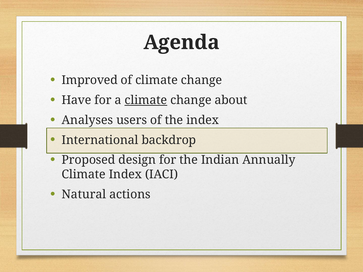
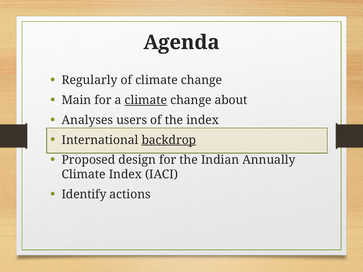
Improved: Improved -> Regularly (90, 80)
Have: Have -> Main (76, 100)
backdrop underline: none -> present (169, 140)
Natural: Natural -> Identify (84, 195)
